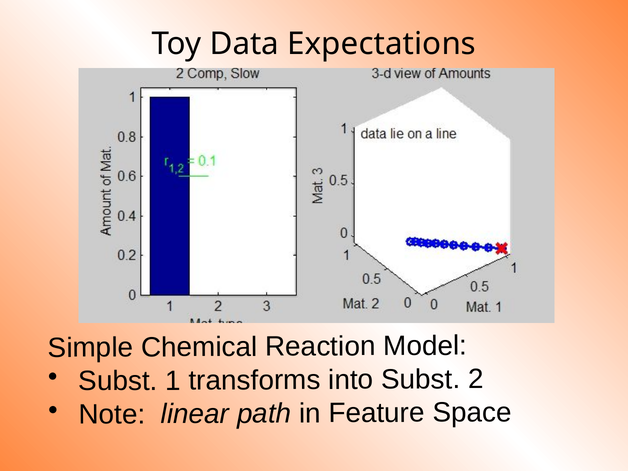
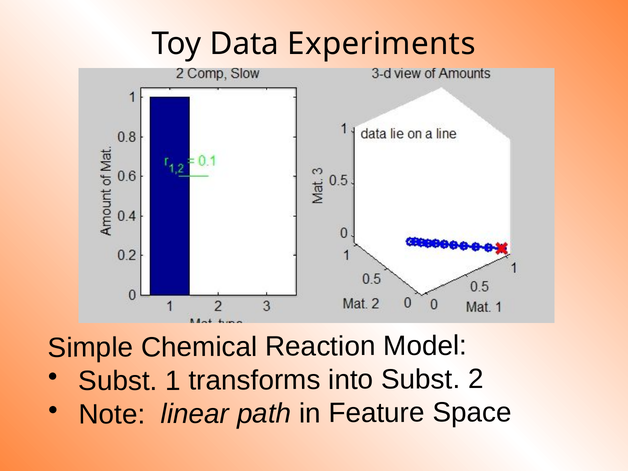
Expectations: Expectations -> Experiments (382, 44)
